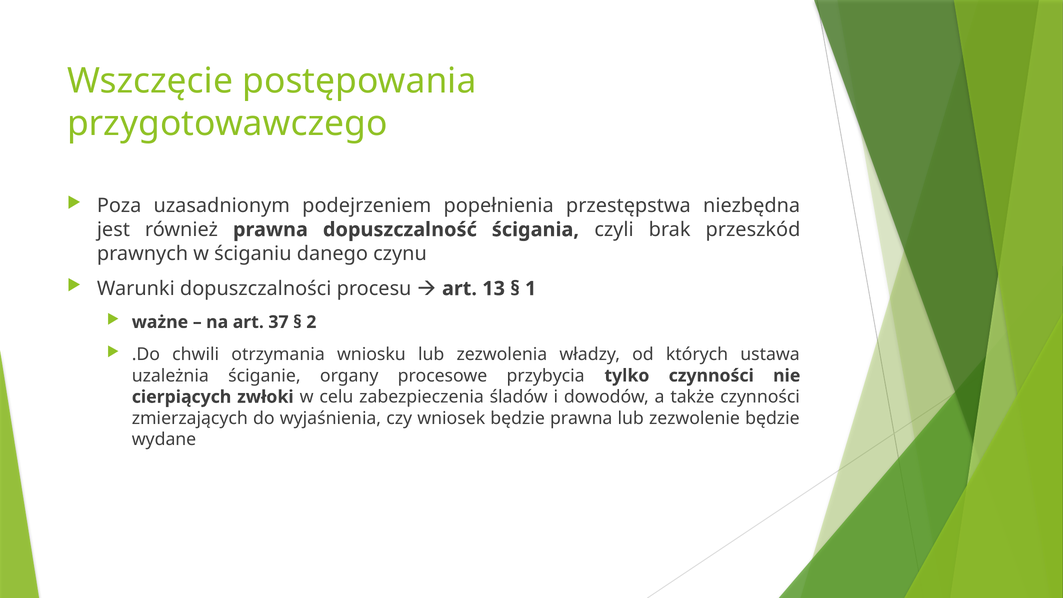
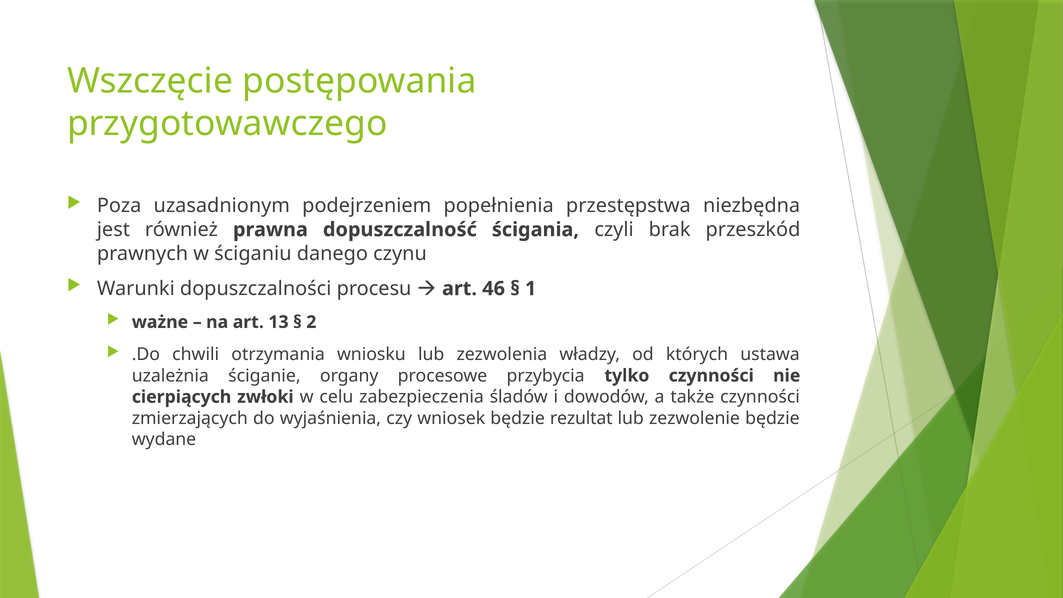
13: 13 -> 46 (494, 289)
37: 37 -> 13 (279, 322)
będzie prawna: prawna -> rezultat (581, 418)
